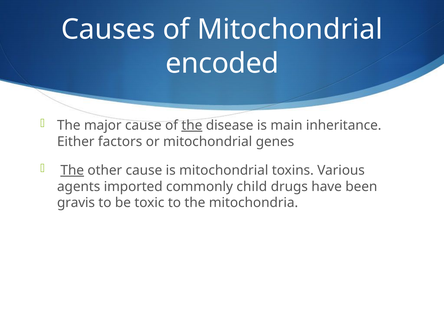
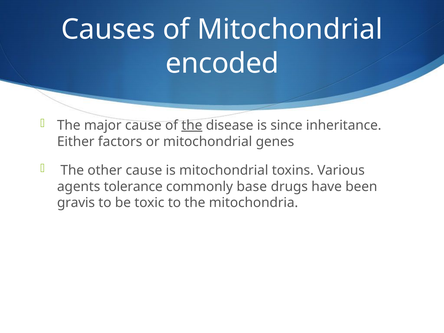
main: main -> since (286, 125)
The underline: present -> none (72, 170)
imported: imported -> tolerance (133, 187)
child: child -> base (252, 187)
